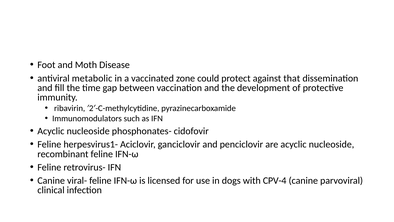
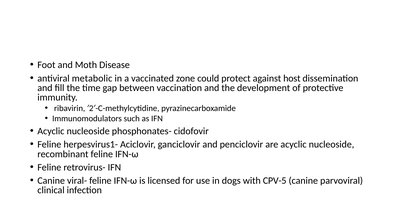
that: that -> host (292, 78)
CPV-4: CPV-4 -> CPV-5 (275, 180)
